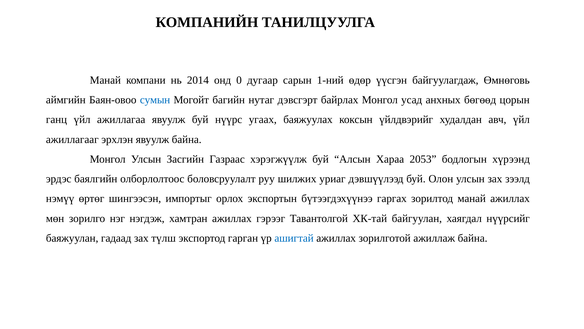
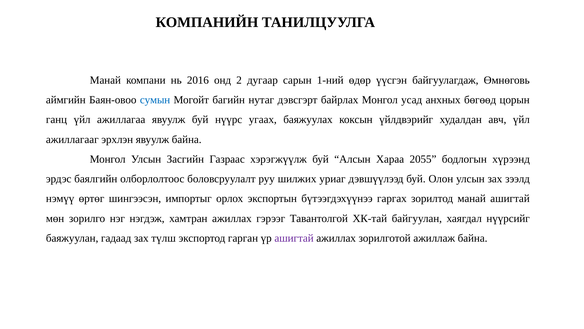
2014: 2014 -> 2016 (198, 80)
0: 0 -> 2 (239, 80)
2053: 2053 -> 2055 (423, 159)
манай ажиллах: ажиллах -> ашигтай (510, 198)
ашигтай colour: blue -> purple (294, 238)
